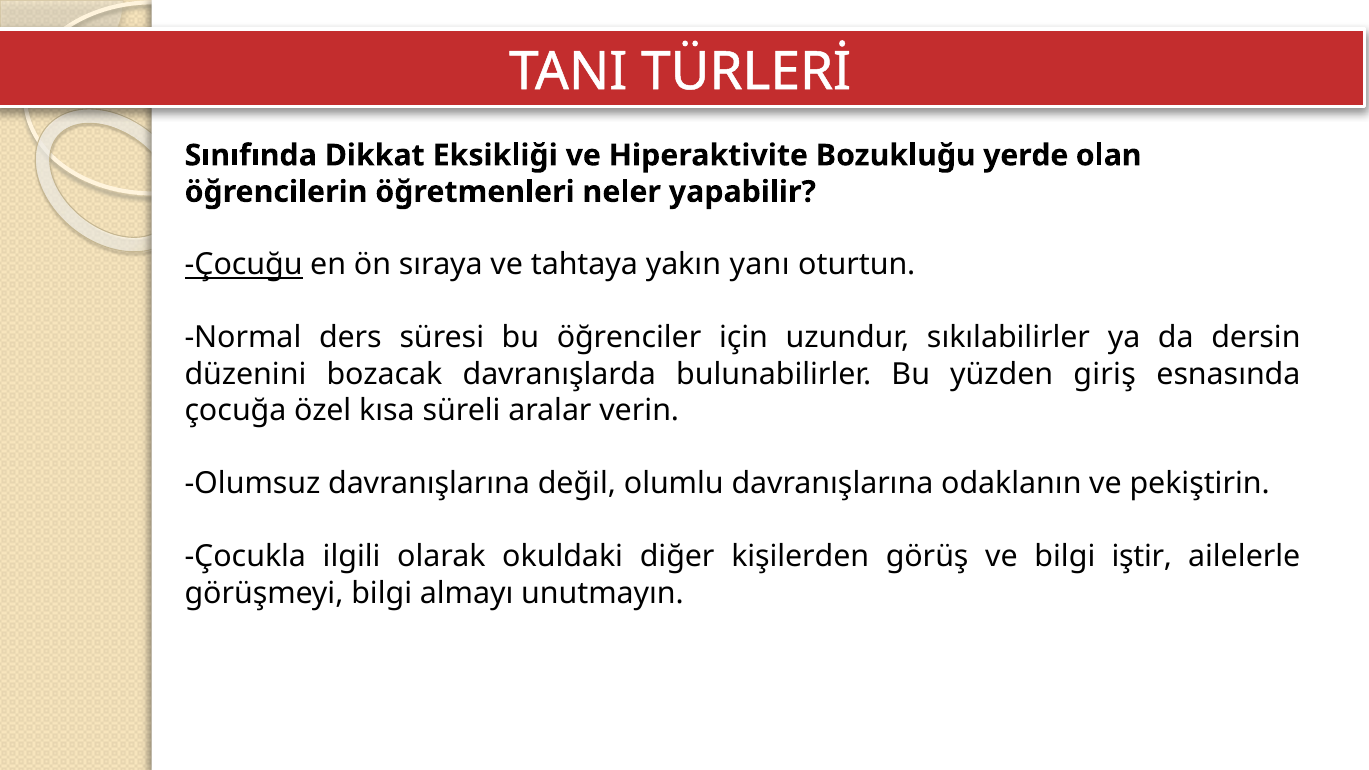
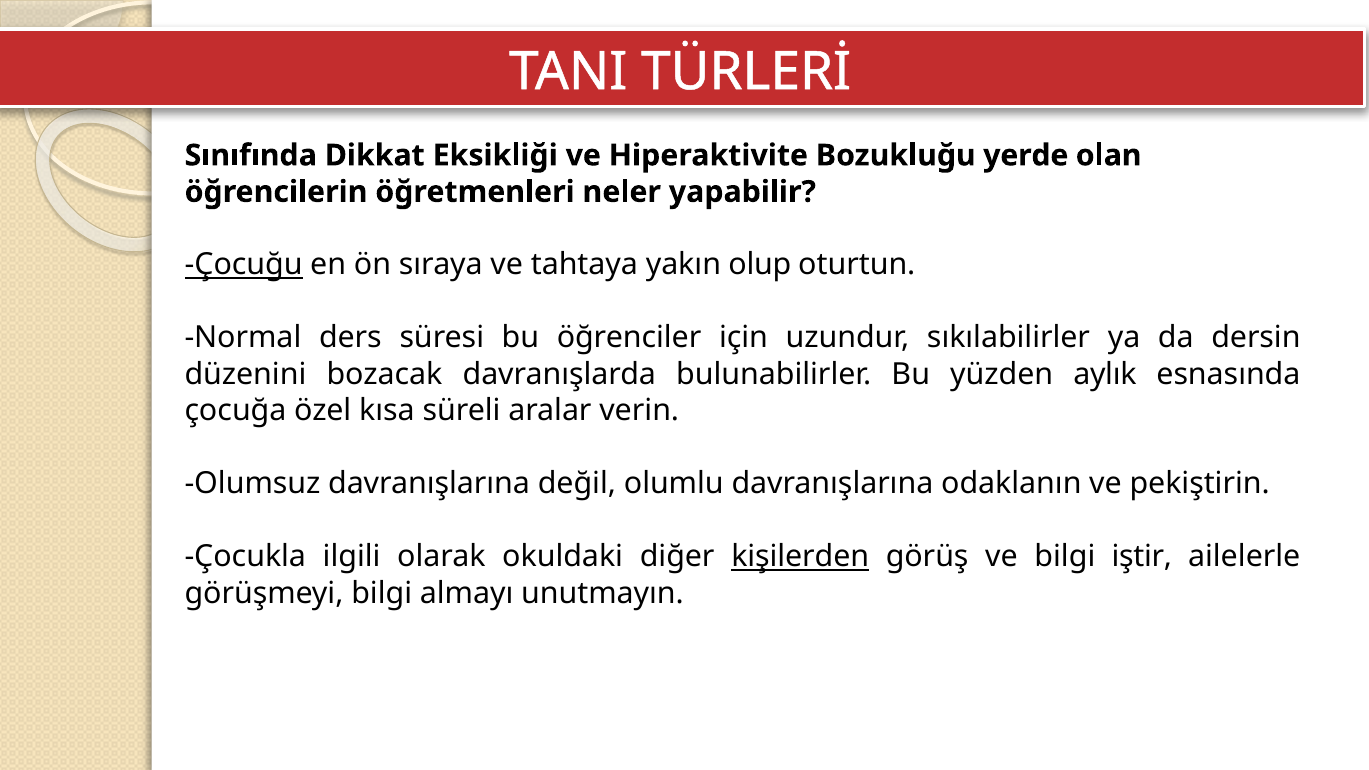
yanı: yanı -> olup (760, 265)
giriş: giriş -> aylık (1105, 374)
kişilerden underline: none -> present (800, 557)
